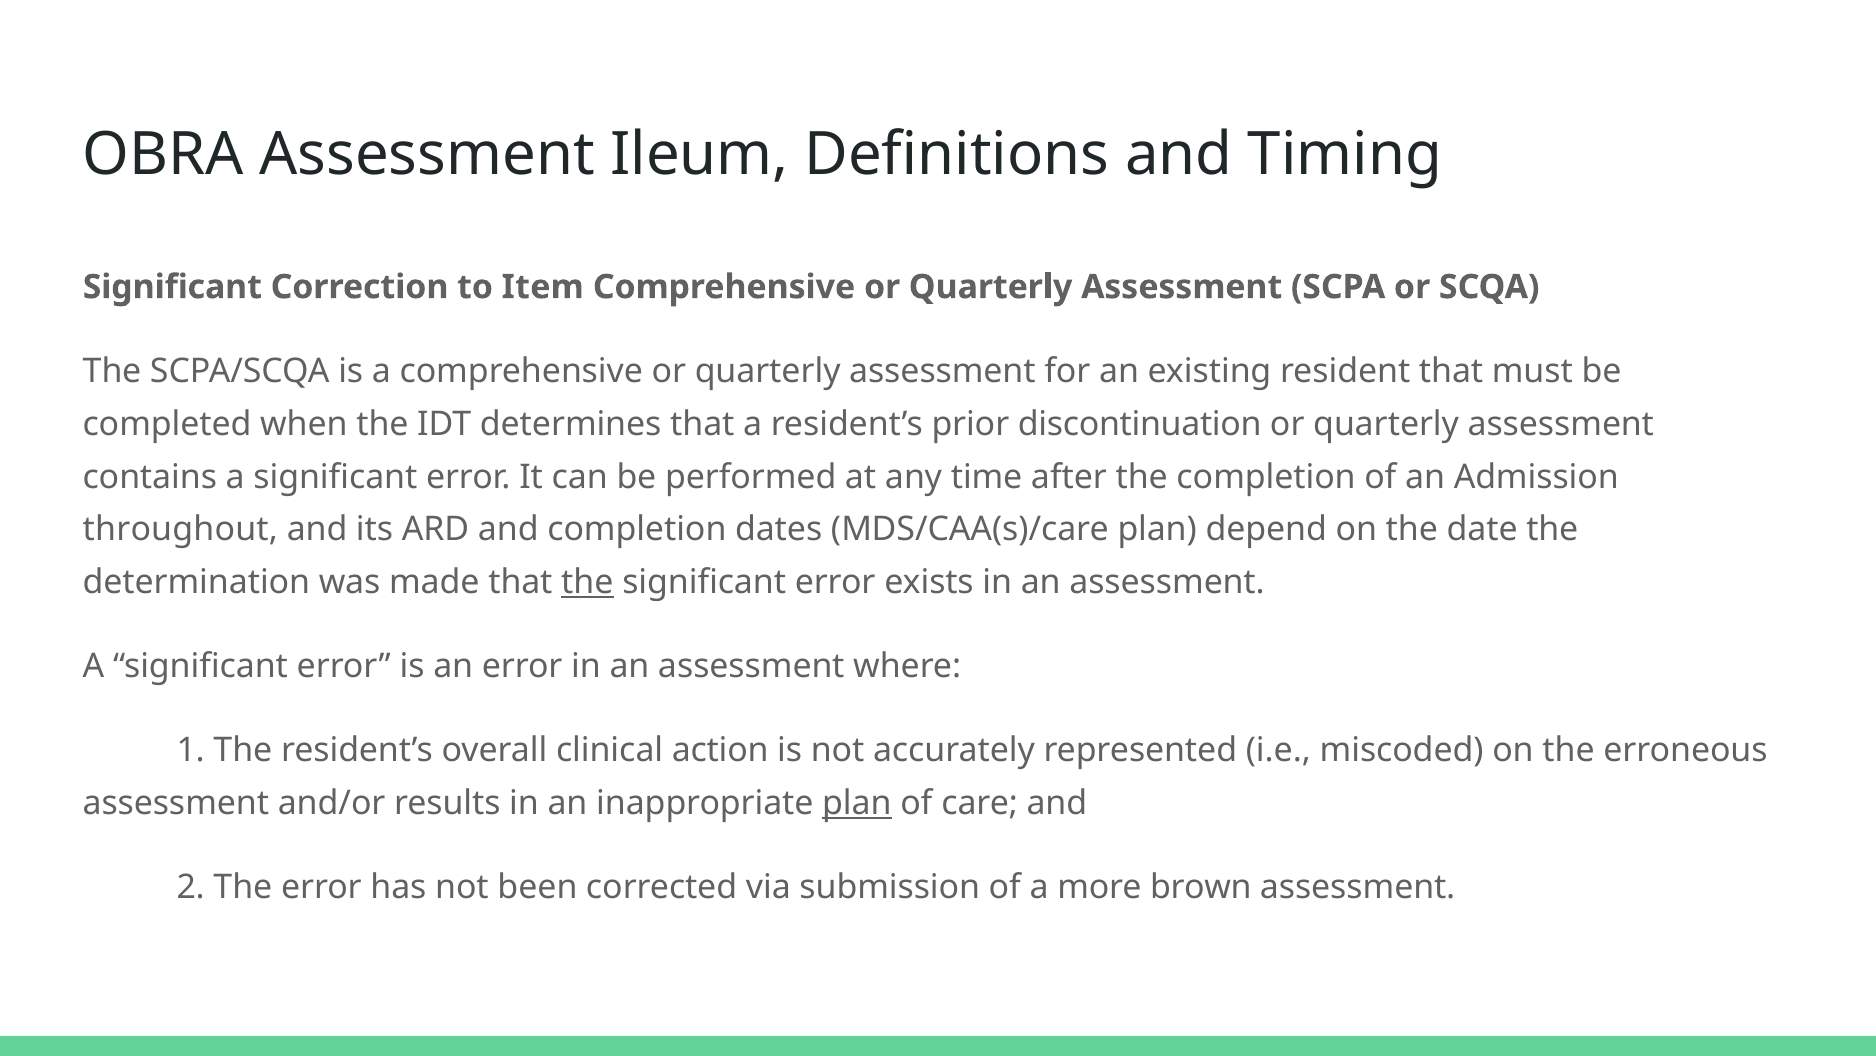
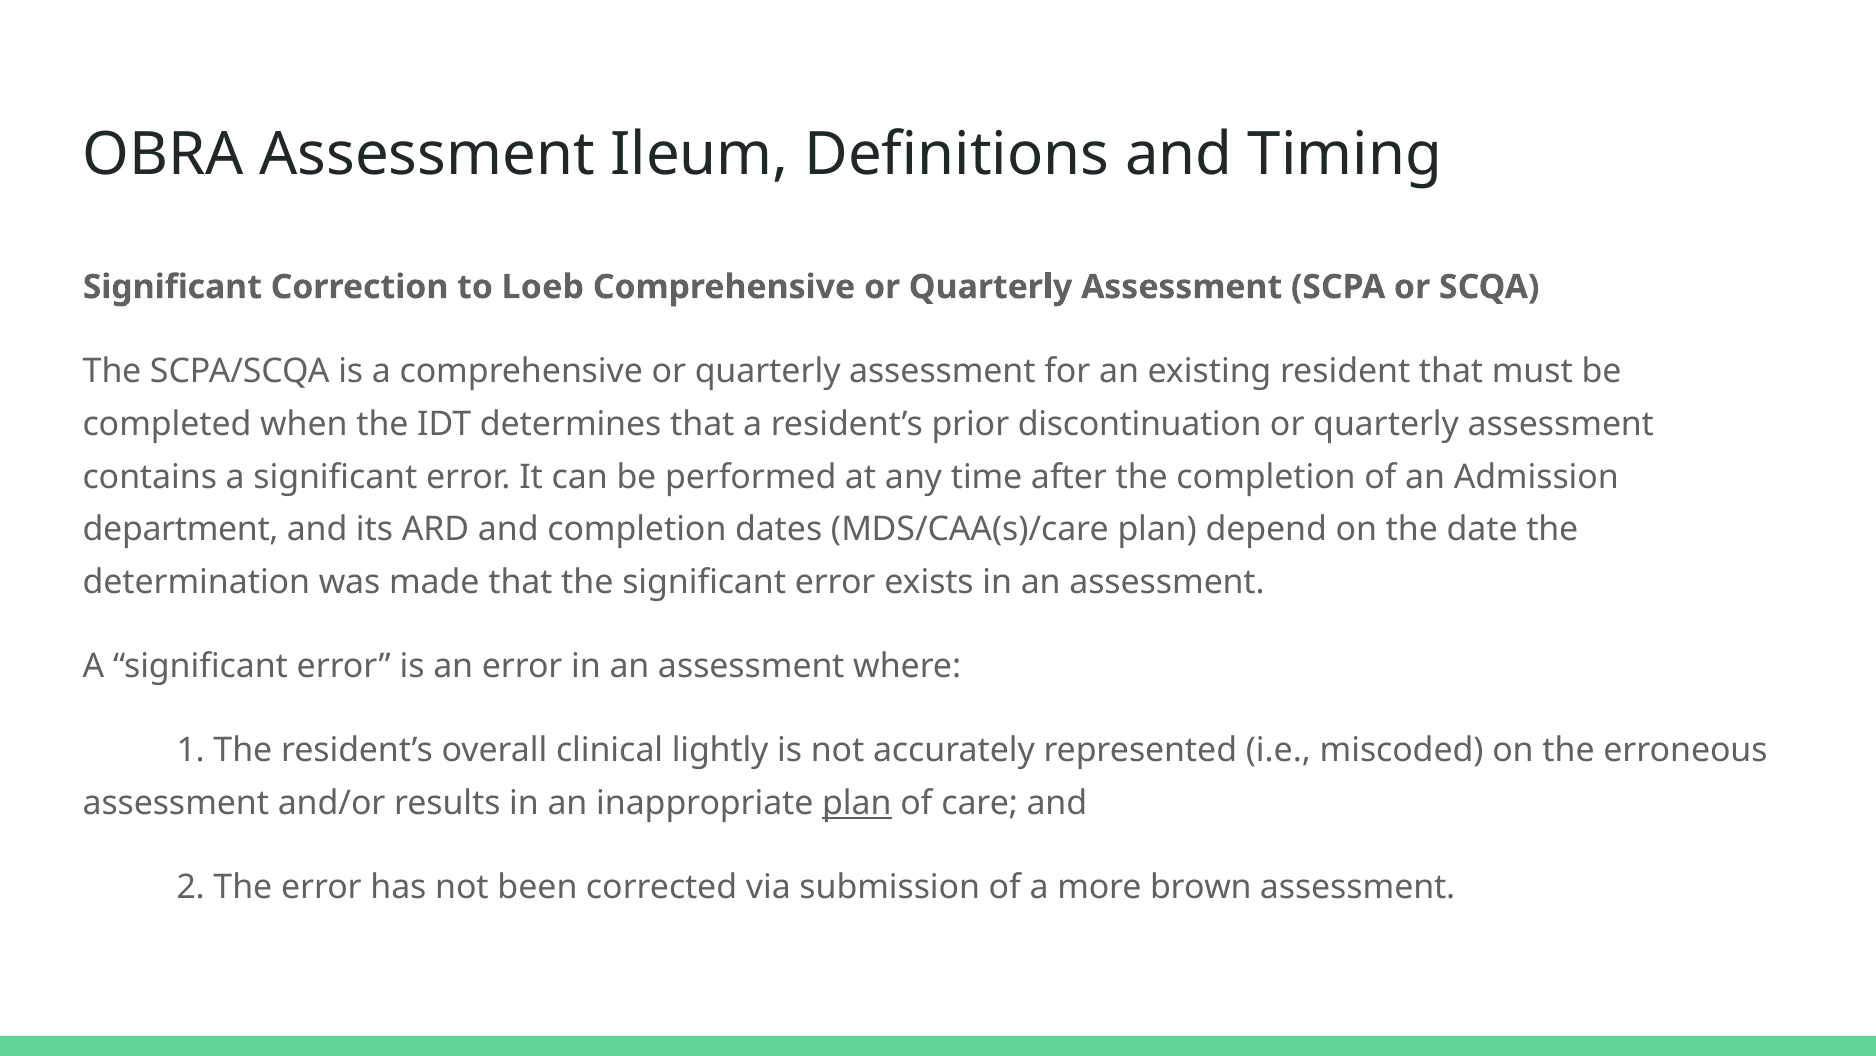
Item: Item -> Loeb (543, 287)
throughout: throughout -> department (181, 529)
the underline: present -> none (587, 582)
action: action -> lightly (720, 750)
